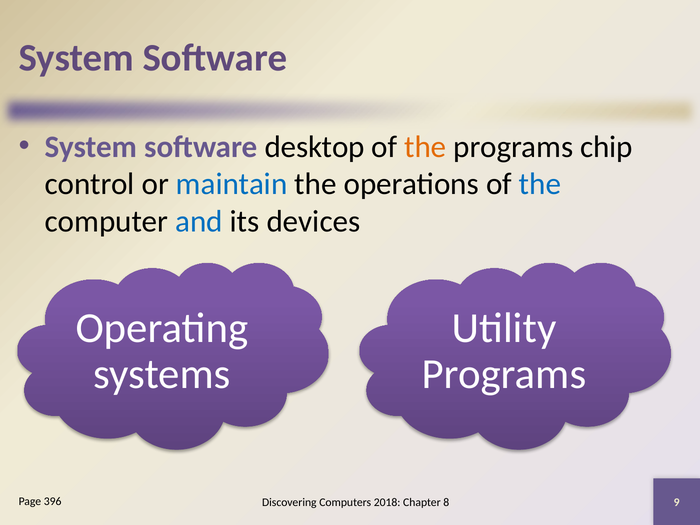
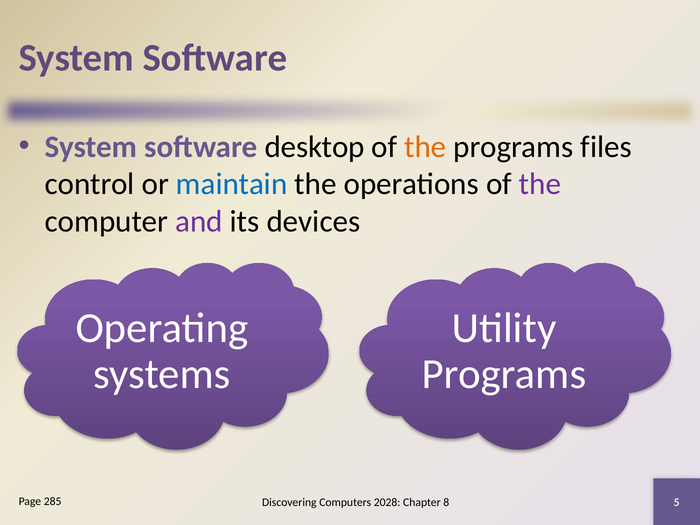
chip: chip -> files (606, 147)
the colour: blue -> purple (540, 184)
and colour: blue -> purple (199, 222)
396: 396 -> 285 (53, 501)
2018: 2018 -> 2028 (387, 502)
9: 9 -> 5 (677, 502)
